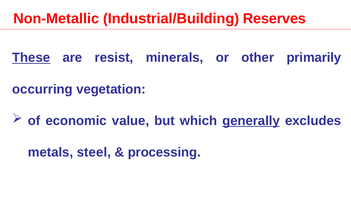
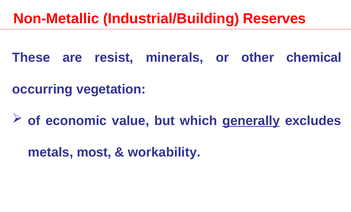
These underline: present -> none (31, 58)
primarily: primarily -> chemical (314, 58)
steel: steel -> most (94, 152)
processing: processing -> workability (164, 152)
